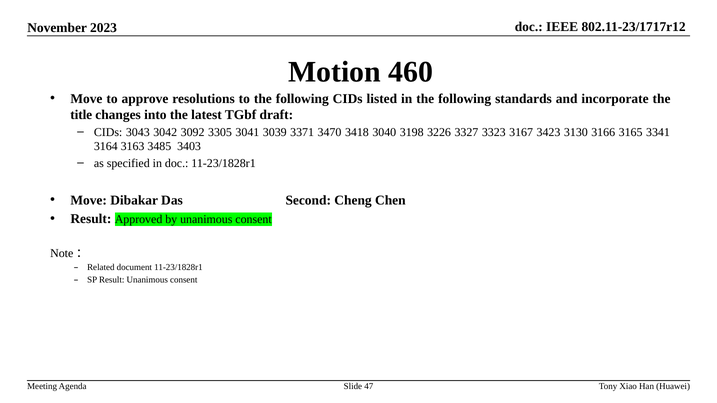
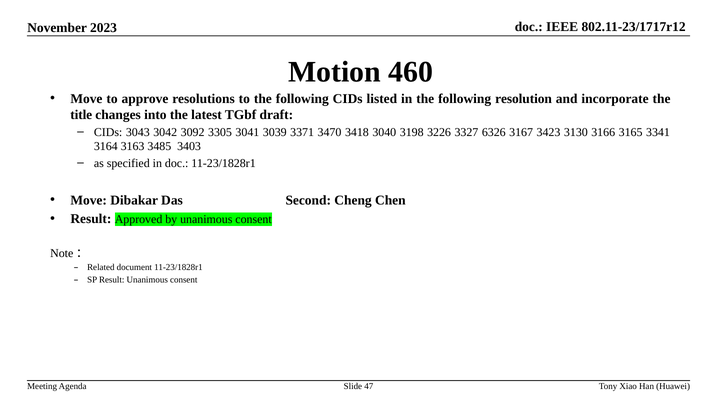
standards: standards -> resolution (524, 99)
3323: 3323 -> 6326 (494, 132)
